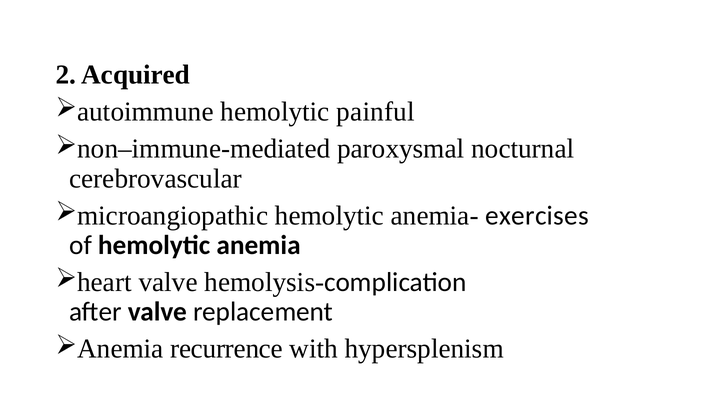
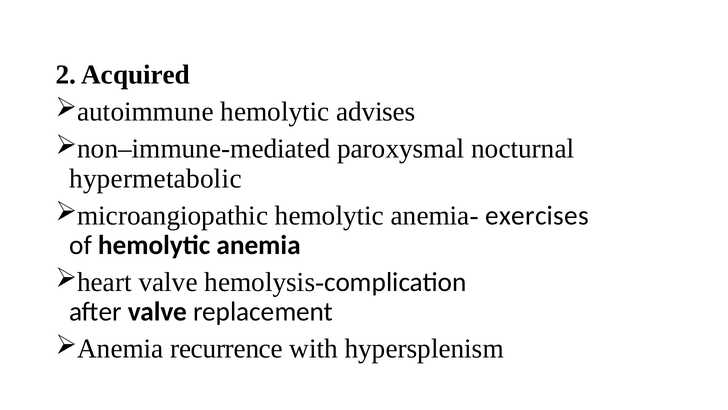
painful: painful -> advises (376, 112)
cerebrovascular: cerebrovascular -> hypermetabolic (155, 178)
